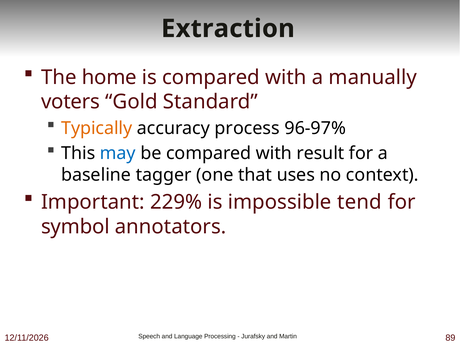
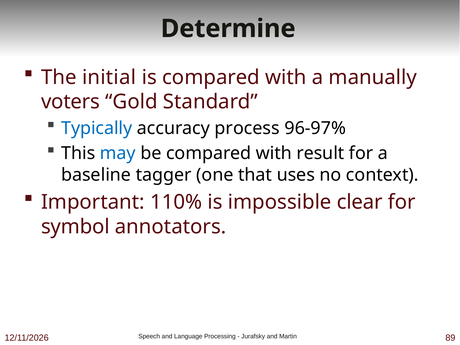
Extraction: Extraction -> Determine (228, 29)
home: home -> initial (109, 77)
Typically colour: orange -> blue (97, 128)
229%: 229% -> 110% (176, 202)
tend: tend -> clear (360, 202)
